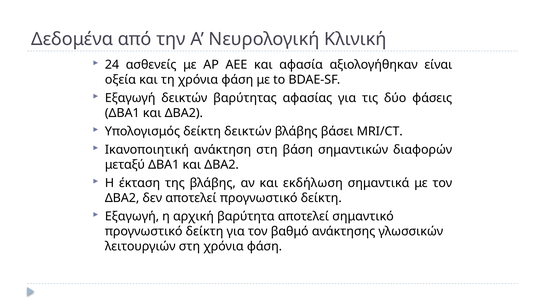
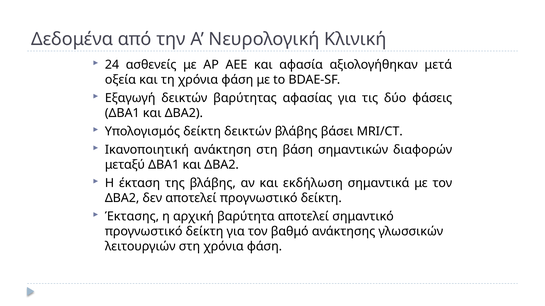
είναι: είναι -> μετά (438, 65)
Εξαγωγή: Εξαγωγή -> Έκτασης (132, 217)
